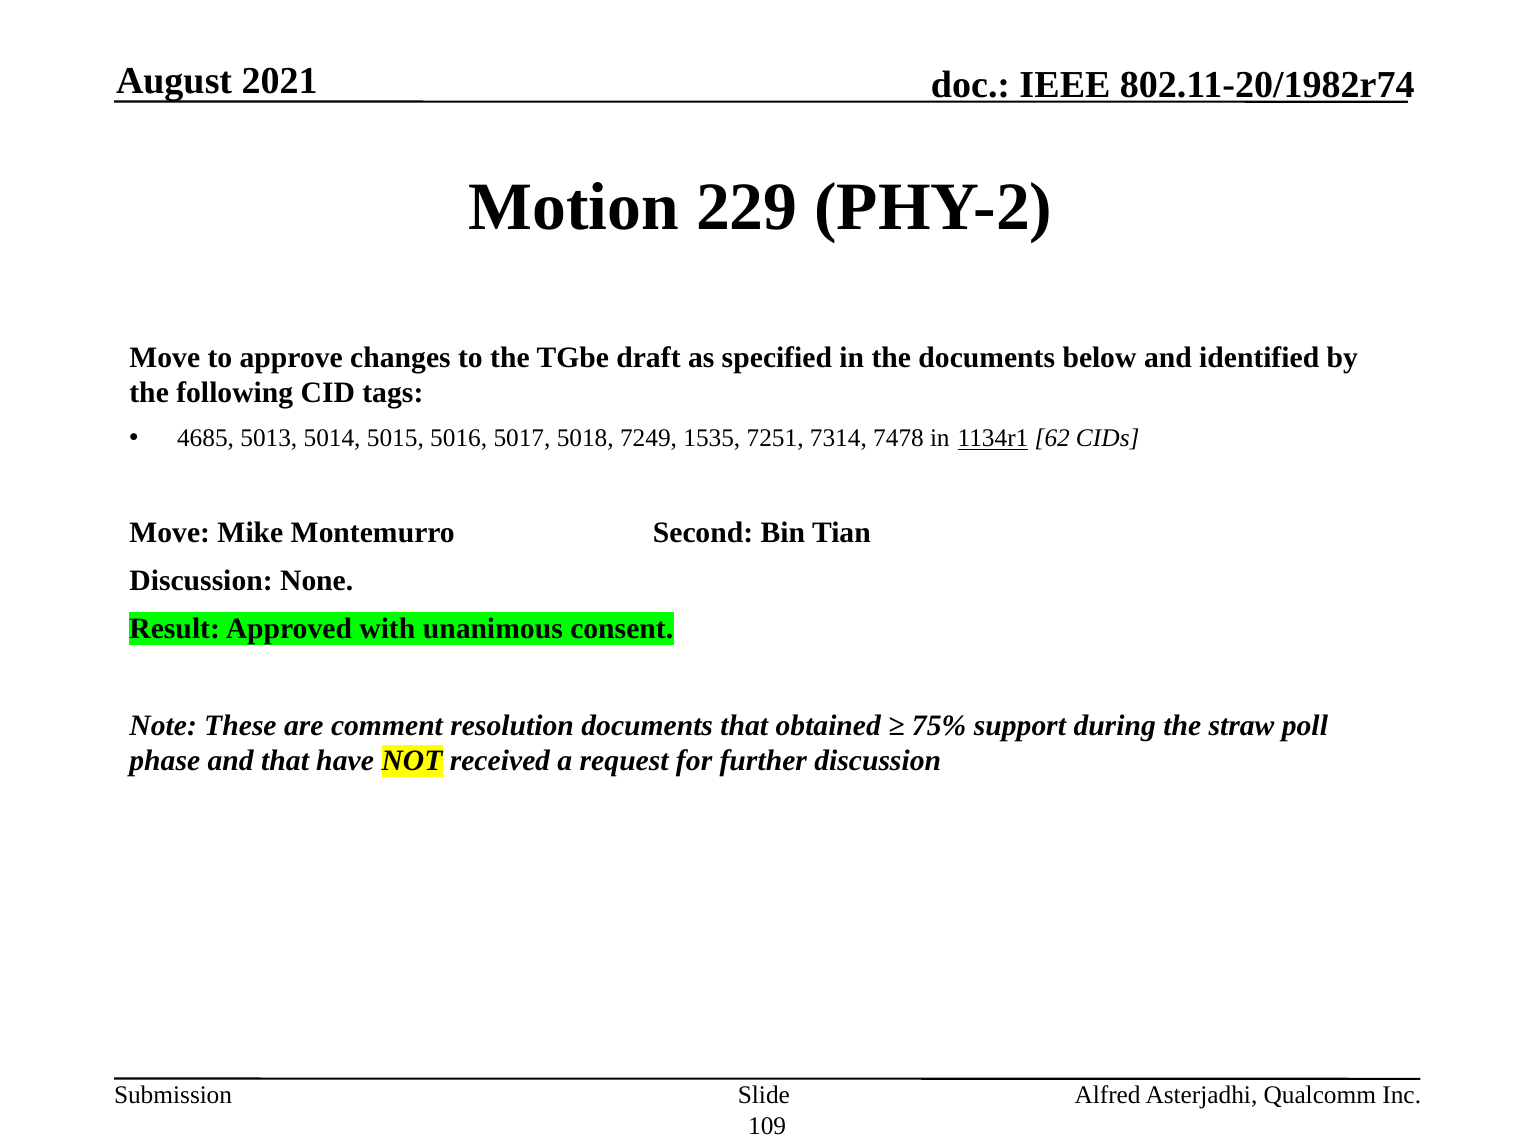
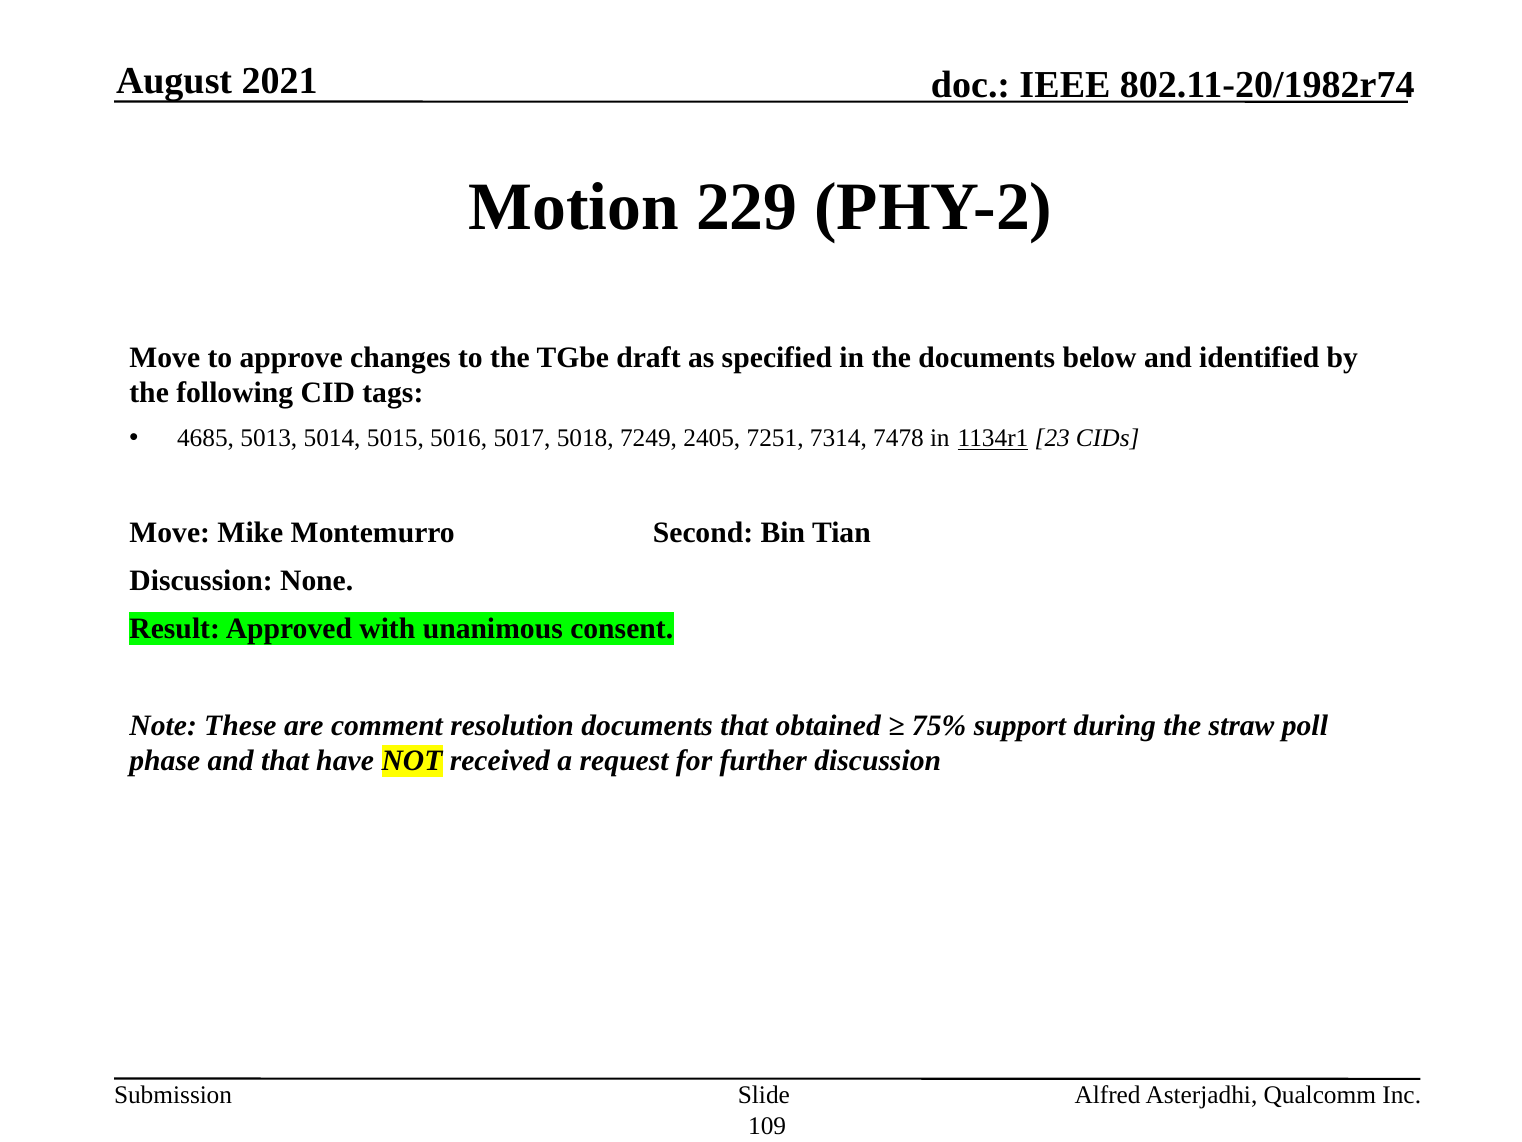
1535: 1535 -> 2405 (712, 438)
62: 62 -> 23 (1052, 438)
